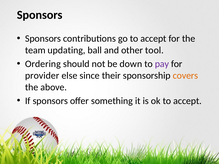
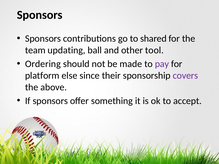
go to accept: accept -> shared (153, 39)
down: down -> made (131, 64)
provider: provider -> platform (42, 76)
covers colour: orange -> purple (185, 76)
